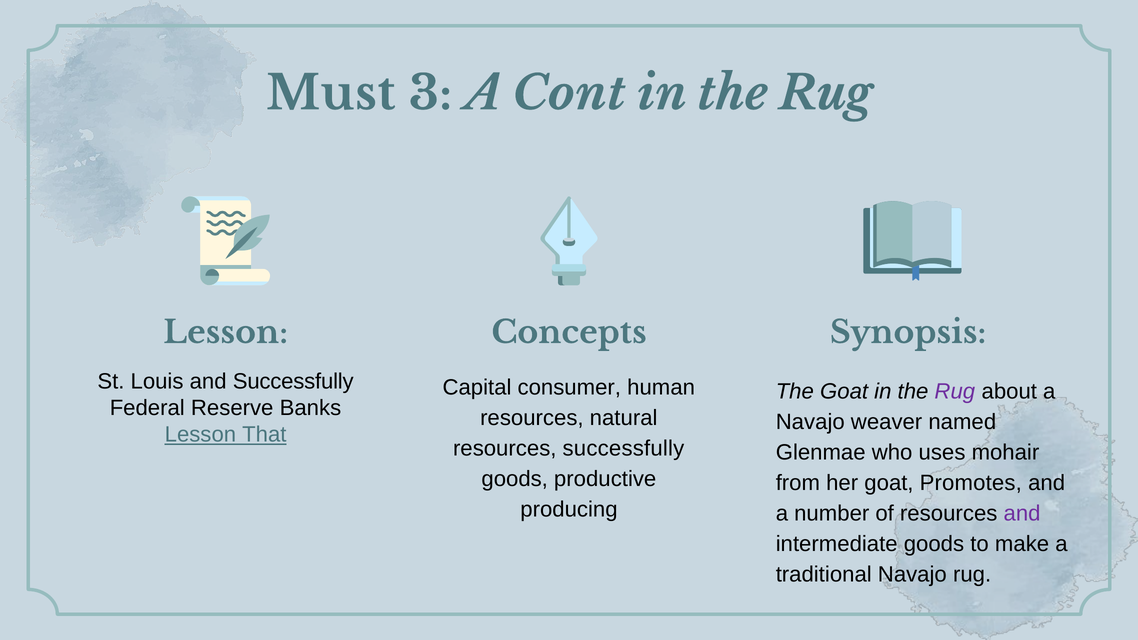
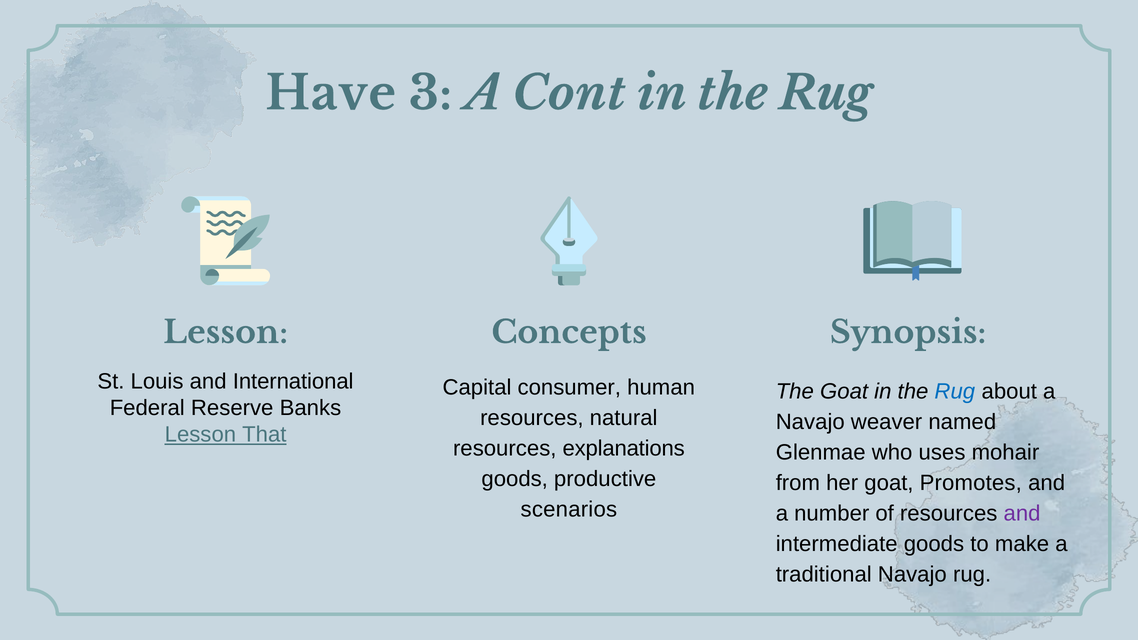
Must: Must -> Have (331, 94)
and Successfully: Successfully -> International (293, 381)
Rug colour: purple -> blue (955, 391)
resources successfully: successfully -> explanations (624, 448)
producing: producing -> scenarios (569, 509)
